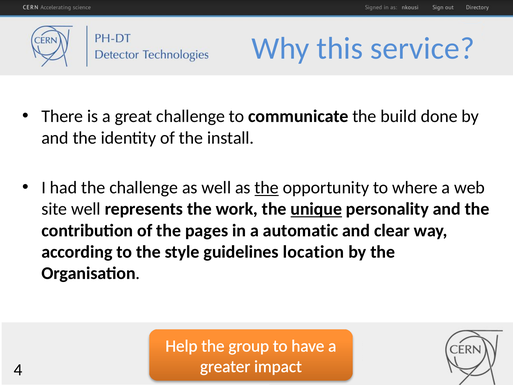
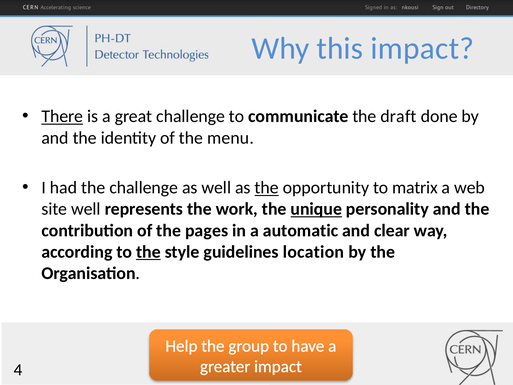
this service: service -> impact (422, 48)
There underline: none -> present (62, 116)
build: build -> draft (399, 116)
install: install -> menu (230, 138)
where: where -> matrix (415, 188)
the underline: none -> present (148, 252)
